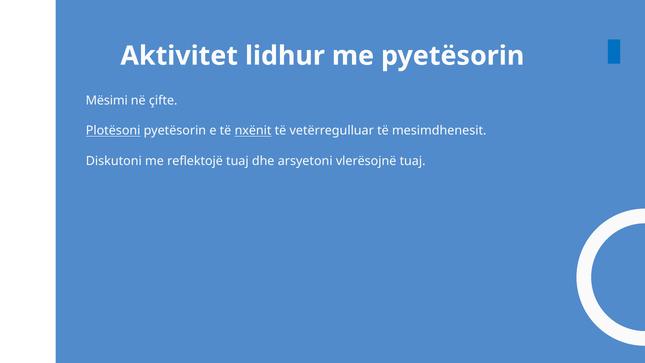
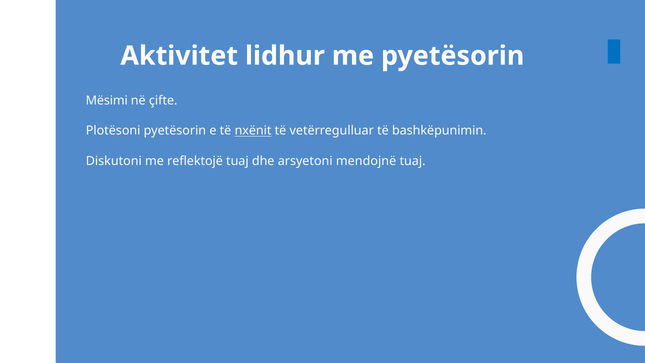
Plotësoni underline: present -> none (113, 131)
mesimdhenesit: mesimdhenesit -> bashkëpunimin (439, 131)
vlerësojnë: vlerësojnë -> mendojnë (366, 161)
